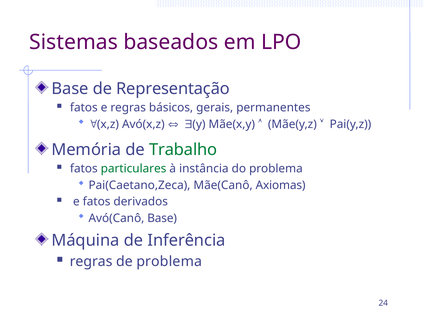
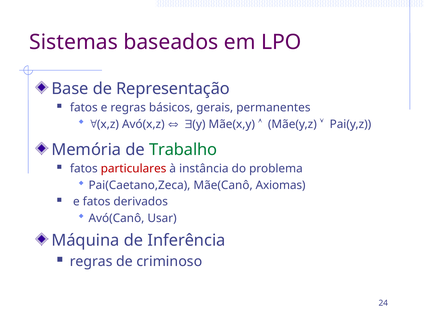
particulares colour: green -> red (134, 169)
Avó(Canô Base: Base -> Usar (162, 218)
de problema: problema -> criminoso (169, 261)
